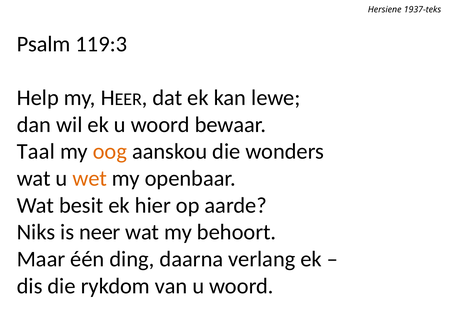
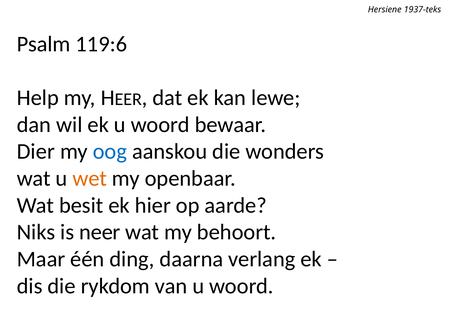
119:3: 119:3 -> 119:6 (101, 44)
Taal: Taal -> Dier (36, 152)
oog colour: orange -> blue (110, 152)
